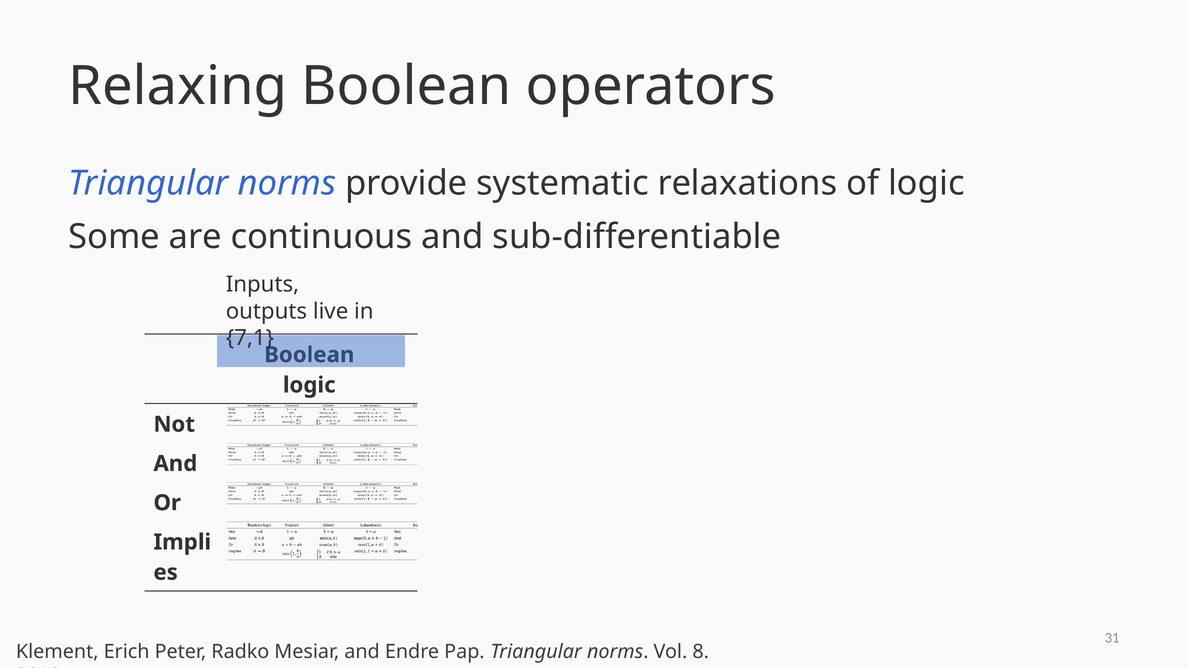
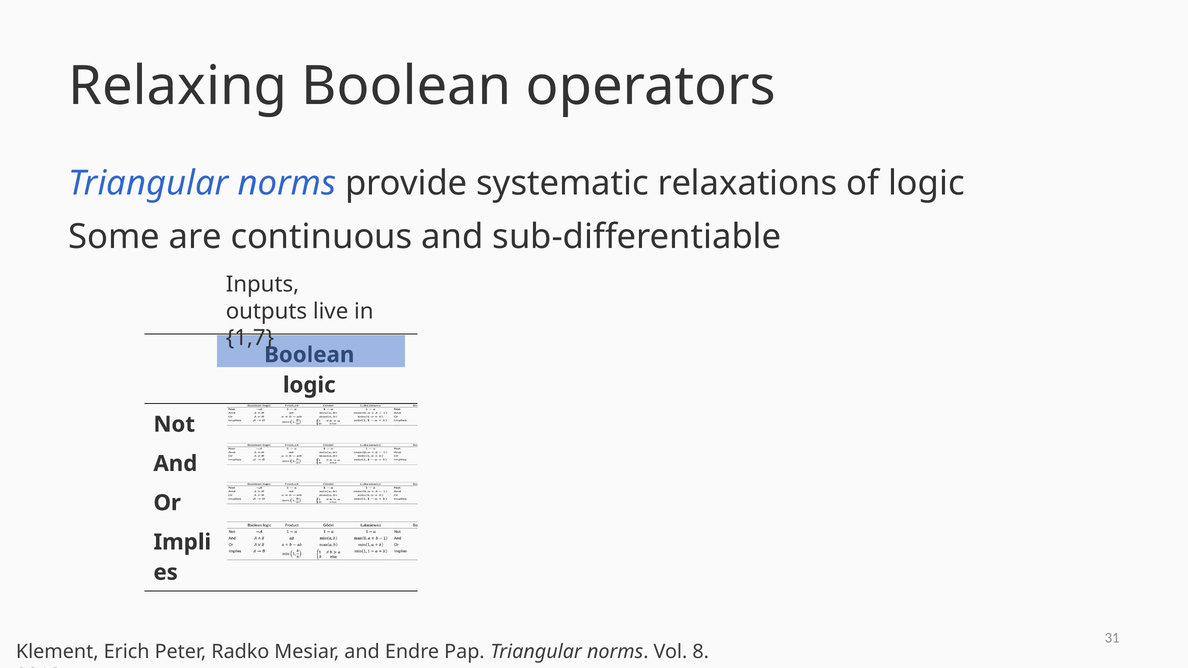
7,1: 7,1 -> 1,7 (250, 338)
